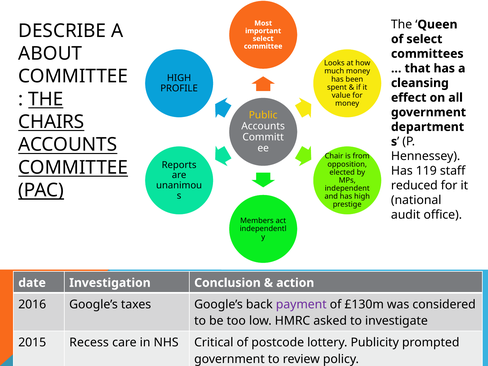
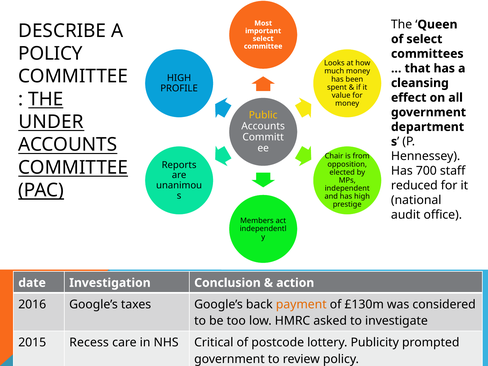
ABOUT: ABOUT -> POLICY (50, 54)
CHAIRS: CHAIRS -> UNDER (51, 122)
119: 119 -> 700 (426, 171)
payment colour: purple -> orange (301, 304)
